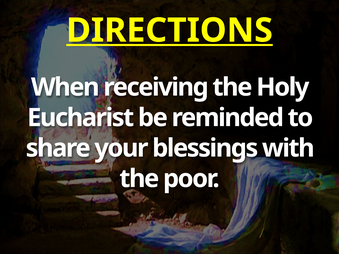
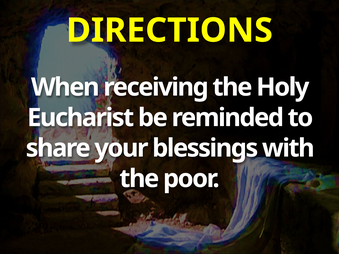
DIRECTIONS underline: present -> none (169, 30)
